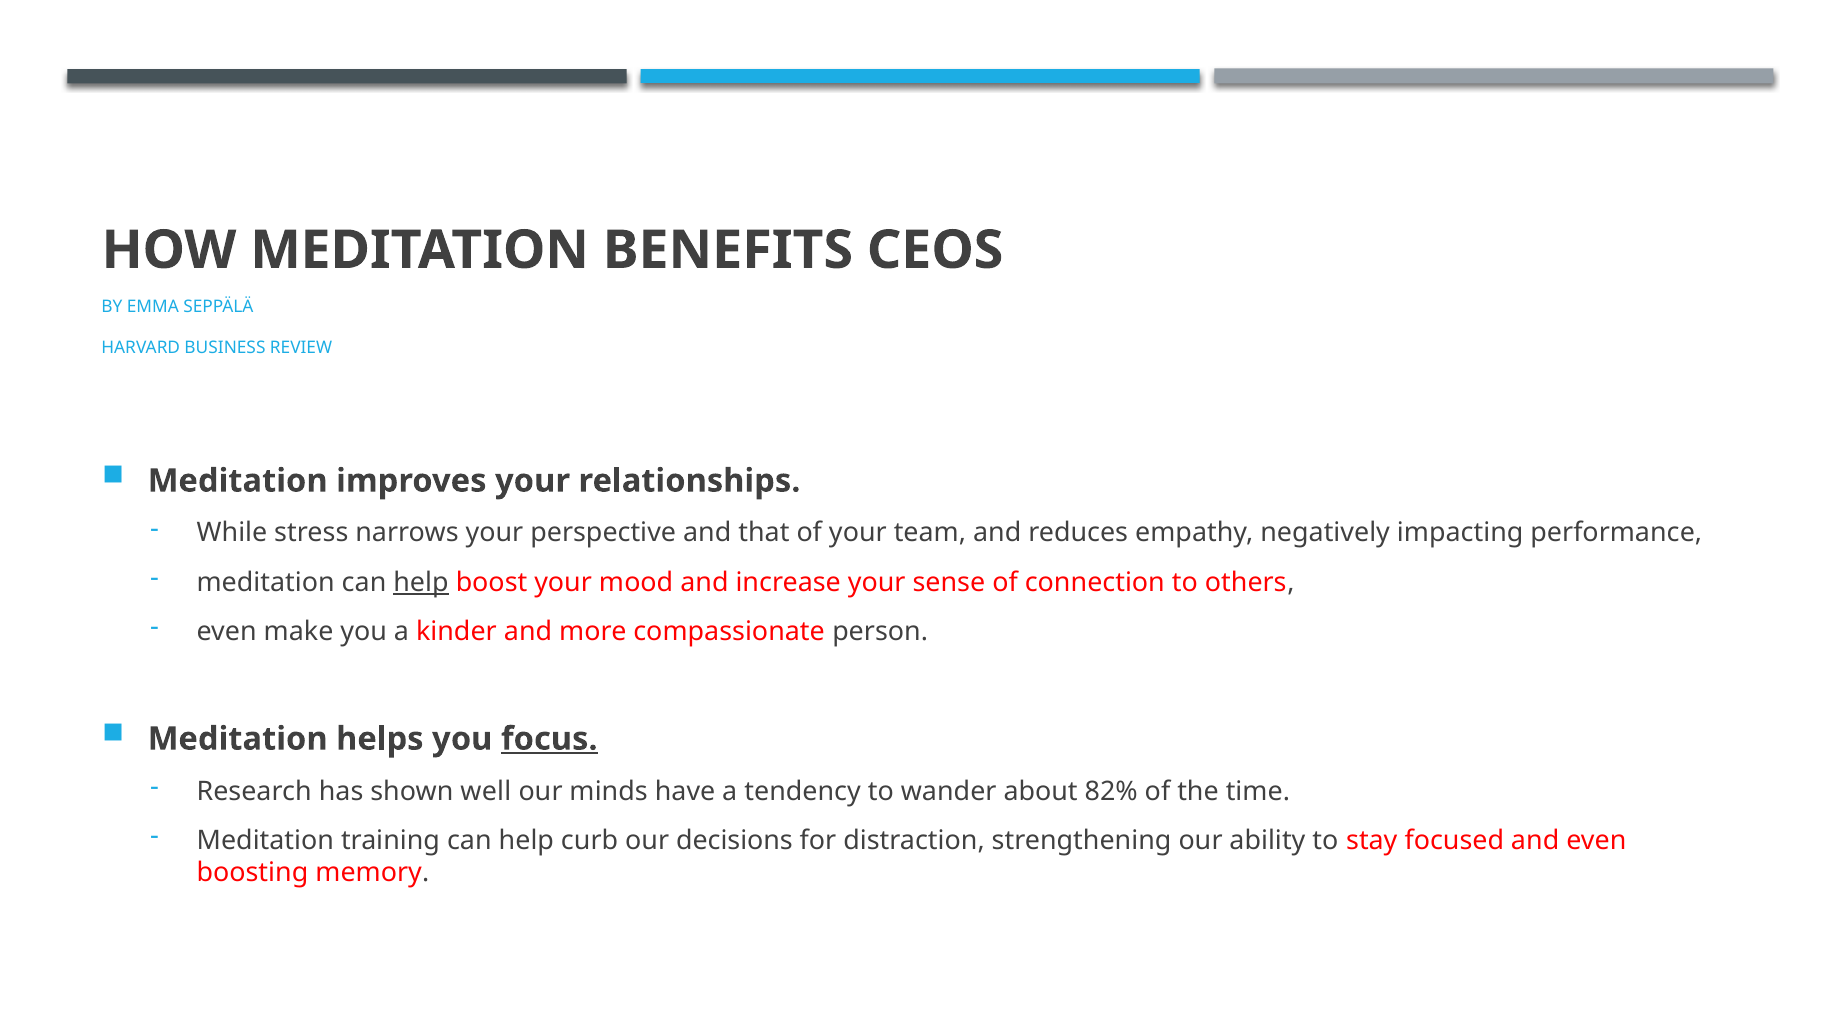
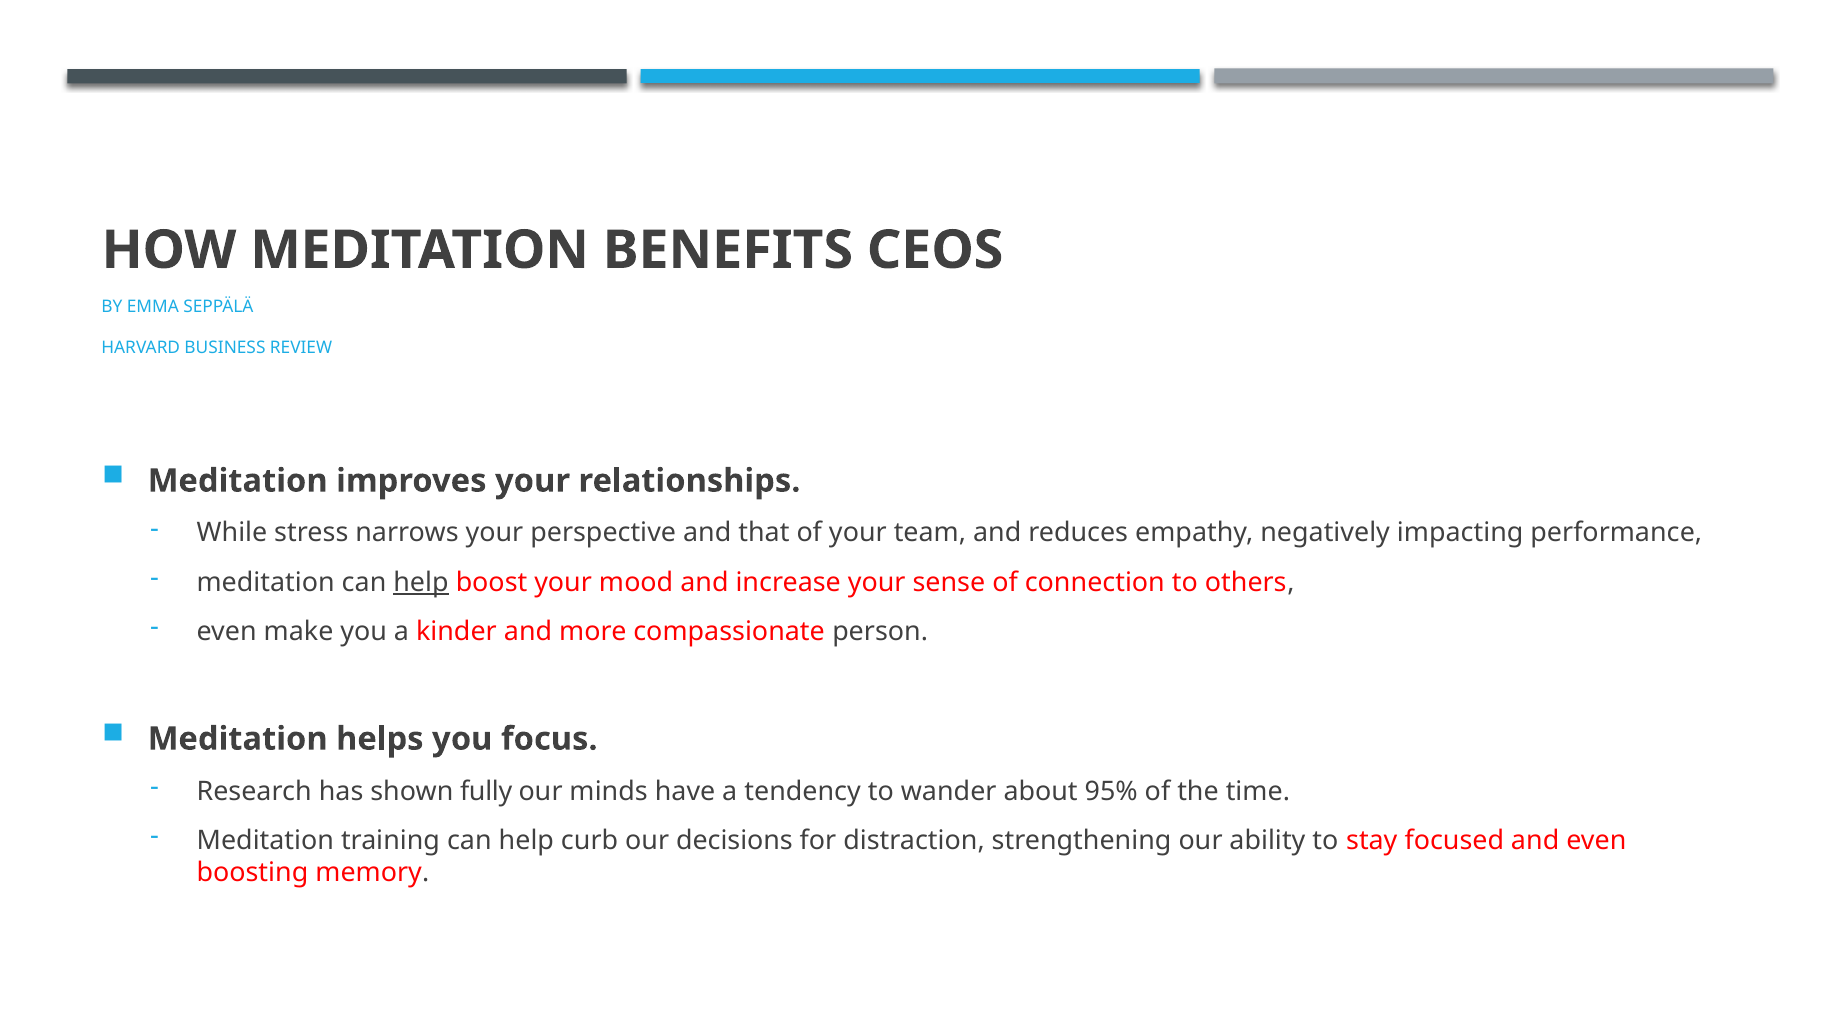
focus underline: present -> none (549, 739)
well: well -> fully (486, 791)
82%: 82% -> 95% (1111, 791)
